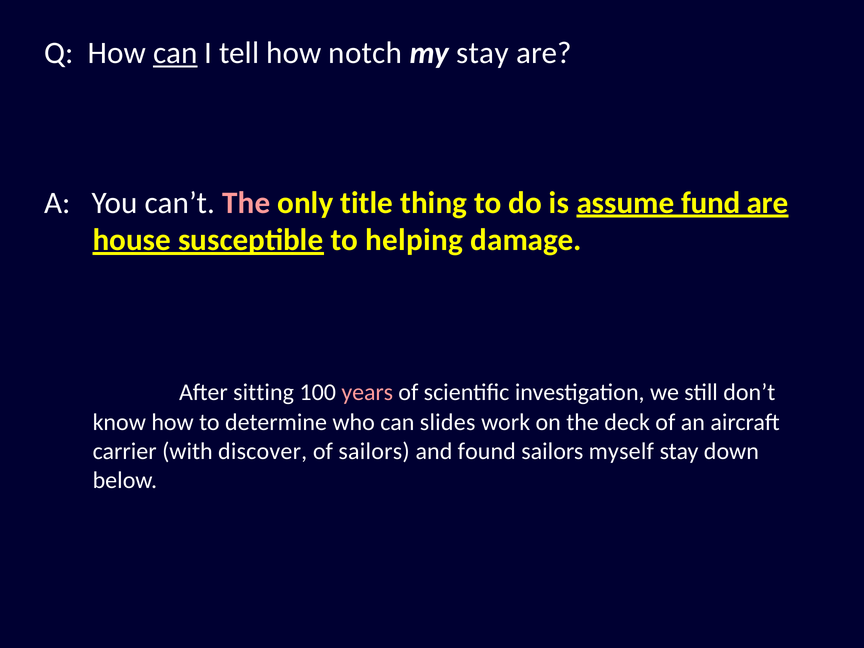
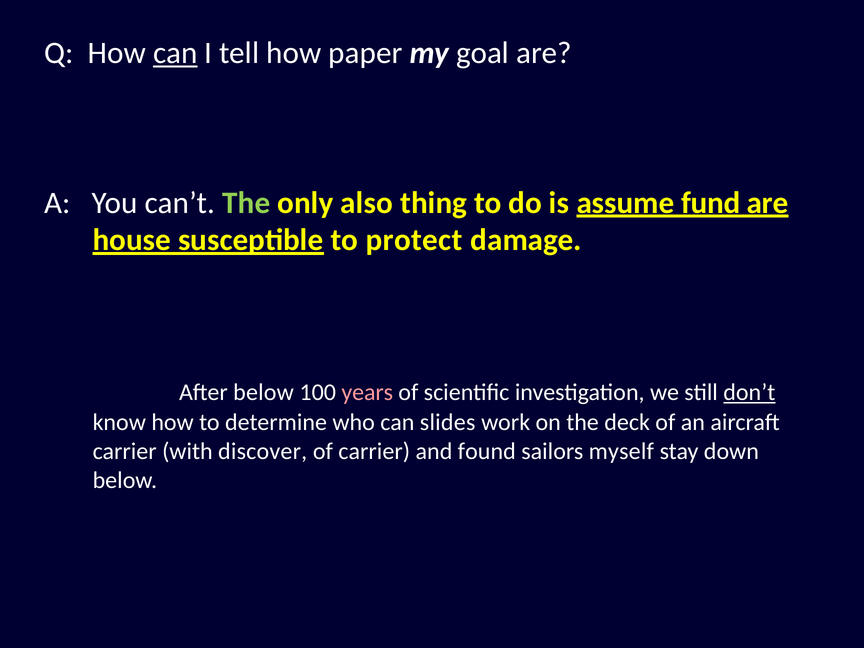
notch: notch -> paper (365, 53)
my stay: stay -> goal (483, 53)
The colour: pink -> light green (246, 203)
title: title -> also (367, 203)
helping: helping -> protect (414, 240)
After sitting: sitting -> below (264, 392)
don’t underline: none -> present (749, 392)
of sailors: sailors -> carrier (374, 451)
